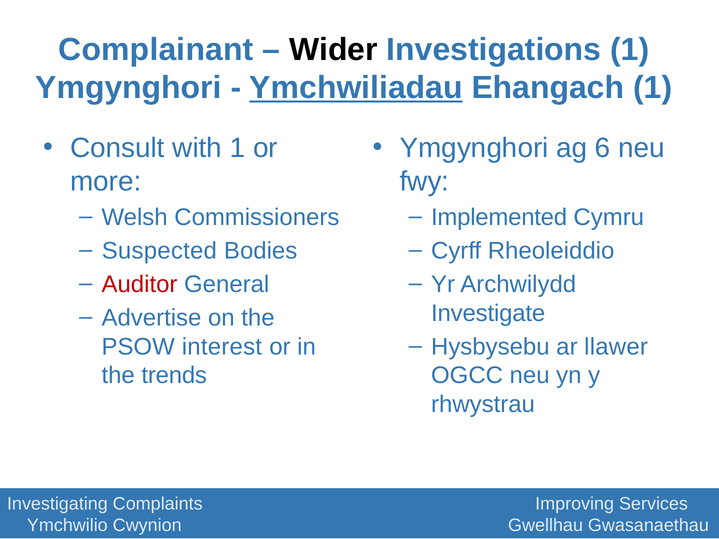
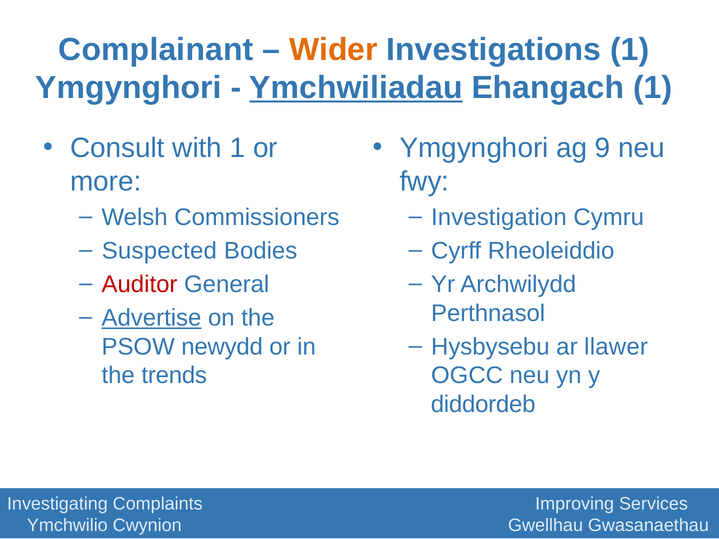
Wider colour: black -> orange (333, 50)
6: 6 -> 9 (603, 148)
Implemented: Implemented -> Investigation (499, 217)
Investigate: Investigate -> Perthnasol (488, 313)
Advertise underline: none -> present (151, 318)
interest: interest -> newydd (222, 347)
rhwystrau: rhwystrau -> diddordeb (483, 404)
